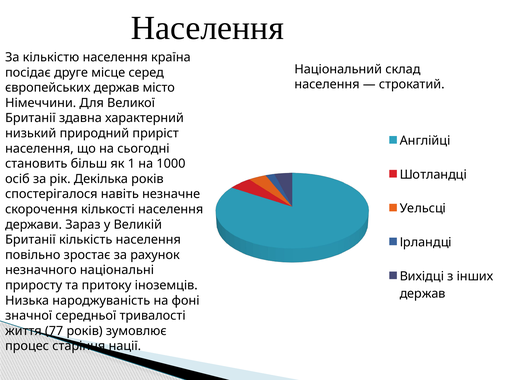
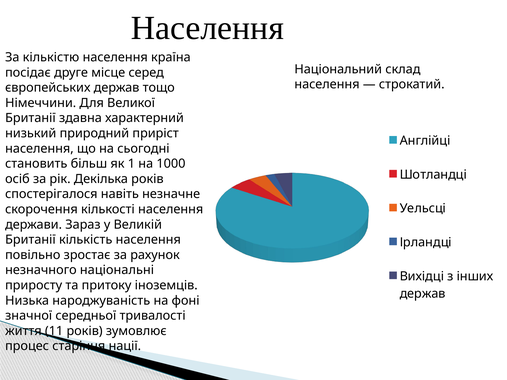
місто: місто -> тощо (159, 88)
77: 77 -> 11 (54, 331)
